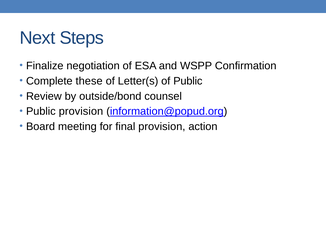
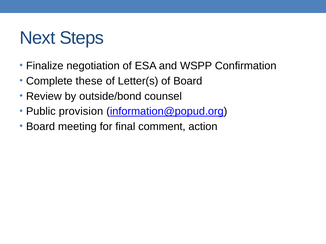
of Public: Public -> Board (188, 81)
final provision: provision -> comment (162, 127)
